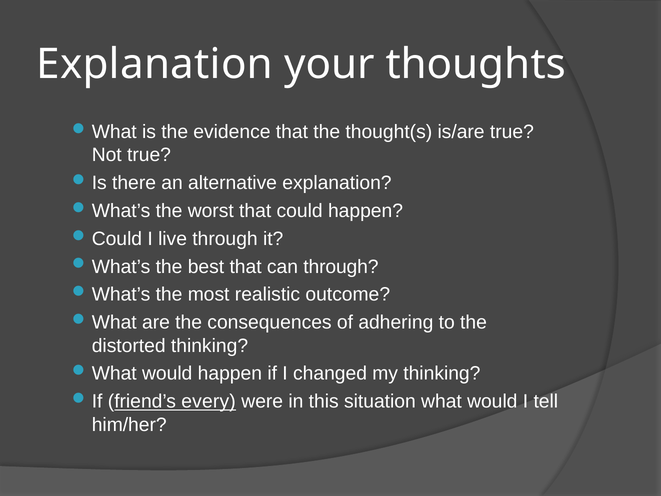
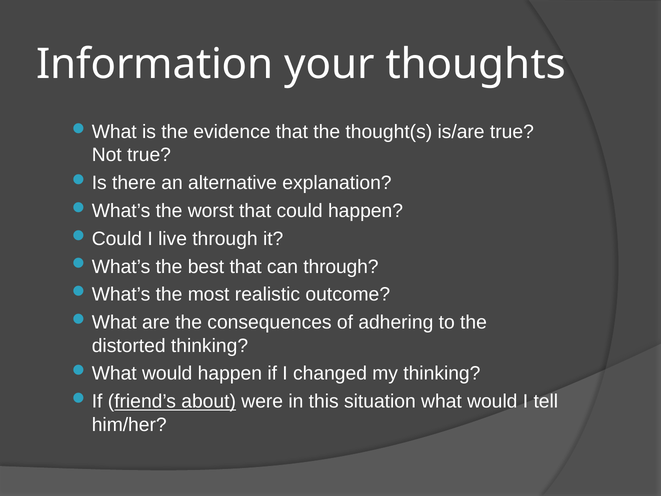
Explanation: Explanation -> Information (155, 64)
every: every -> about (209, 401)
